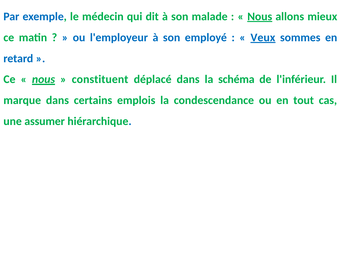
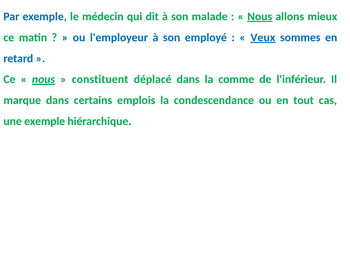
schéma: schéma -> comme (236, 80)
une assumer: assumer -> exemple (45, 122)
